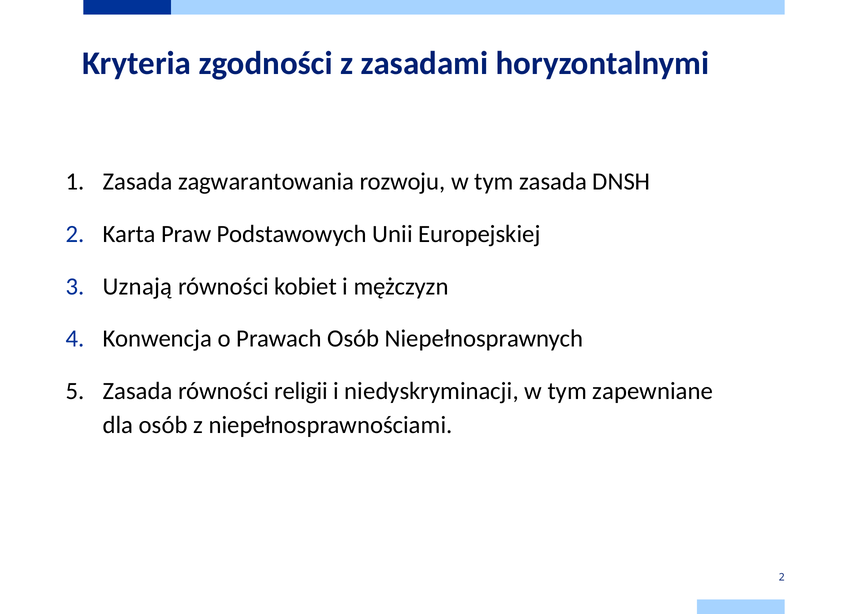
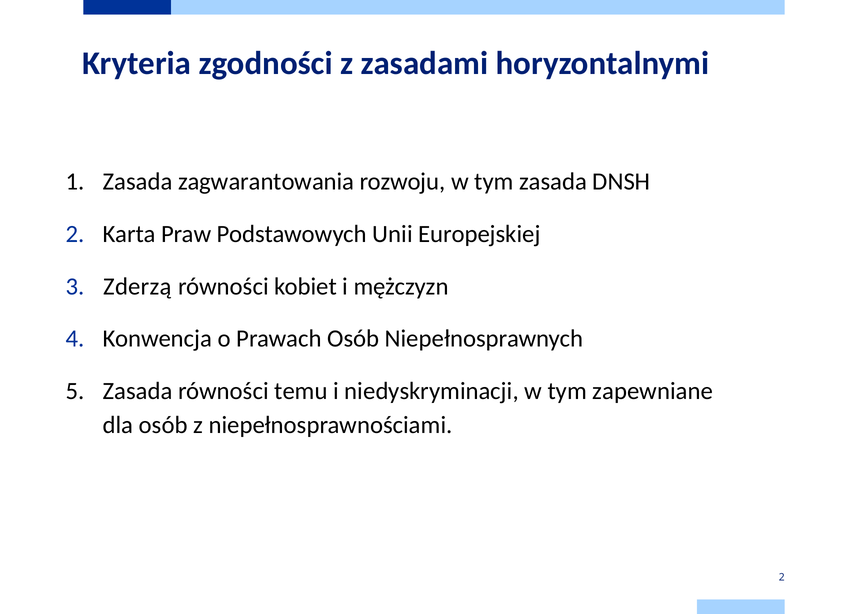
Uznają: Uznają -> Zderzą (138, 286)
religii: religii -> temu (301, 391)
